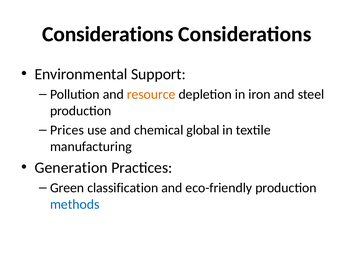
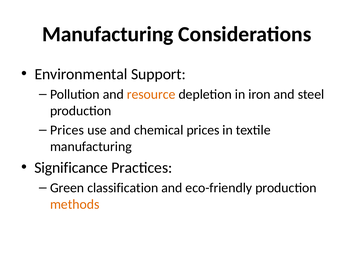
Considerations: Considerations -> Manufacturing (108, 34)
chemical global: global -> prices (203, 130)
Generation: Generation -> Significance (71, 168)
methods colour: blue -> orange (75, 205)
